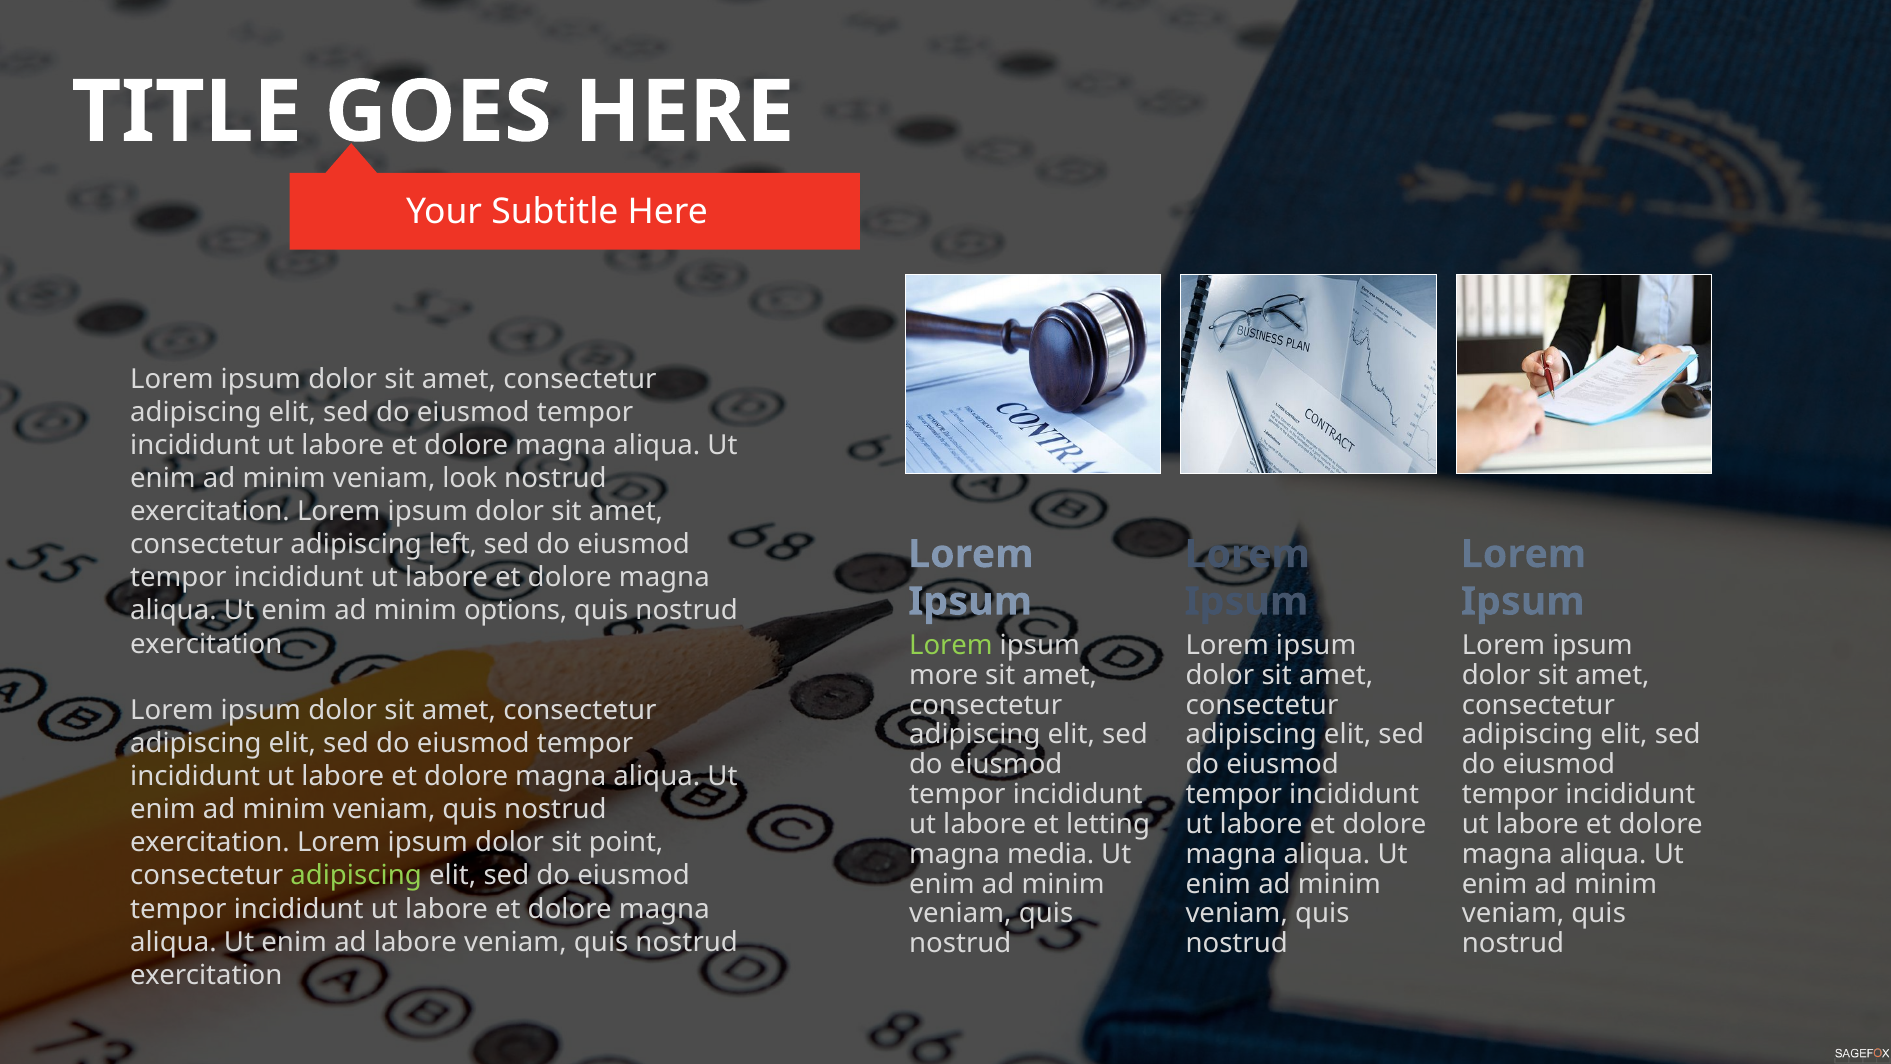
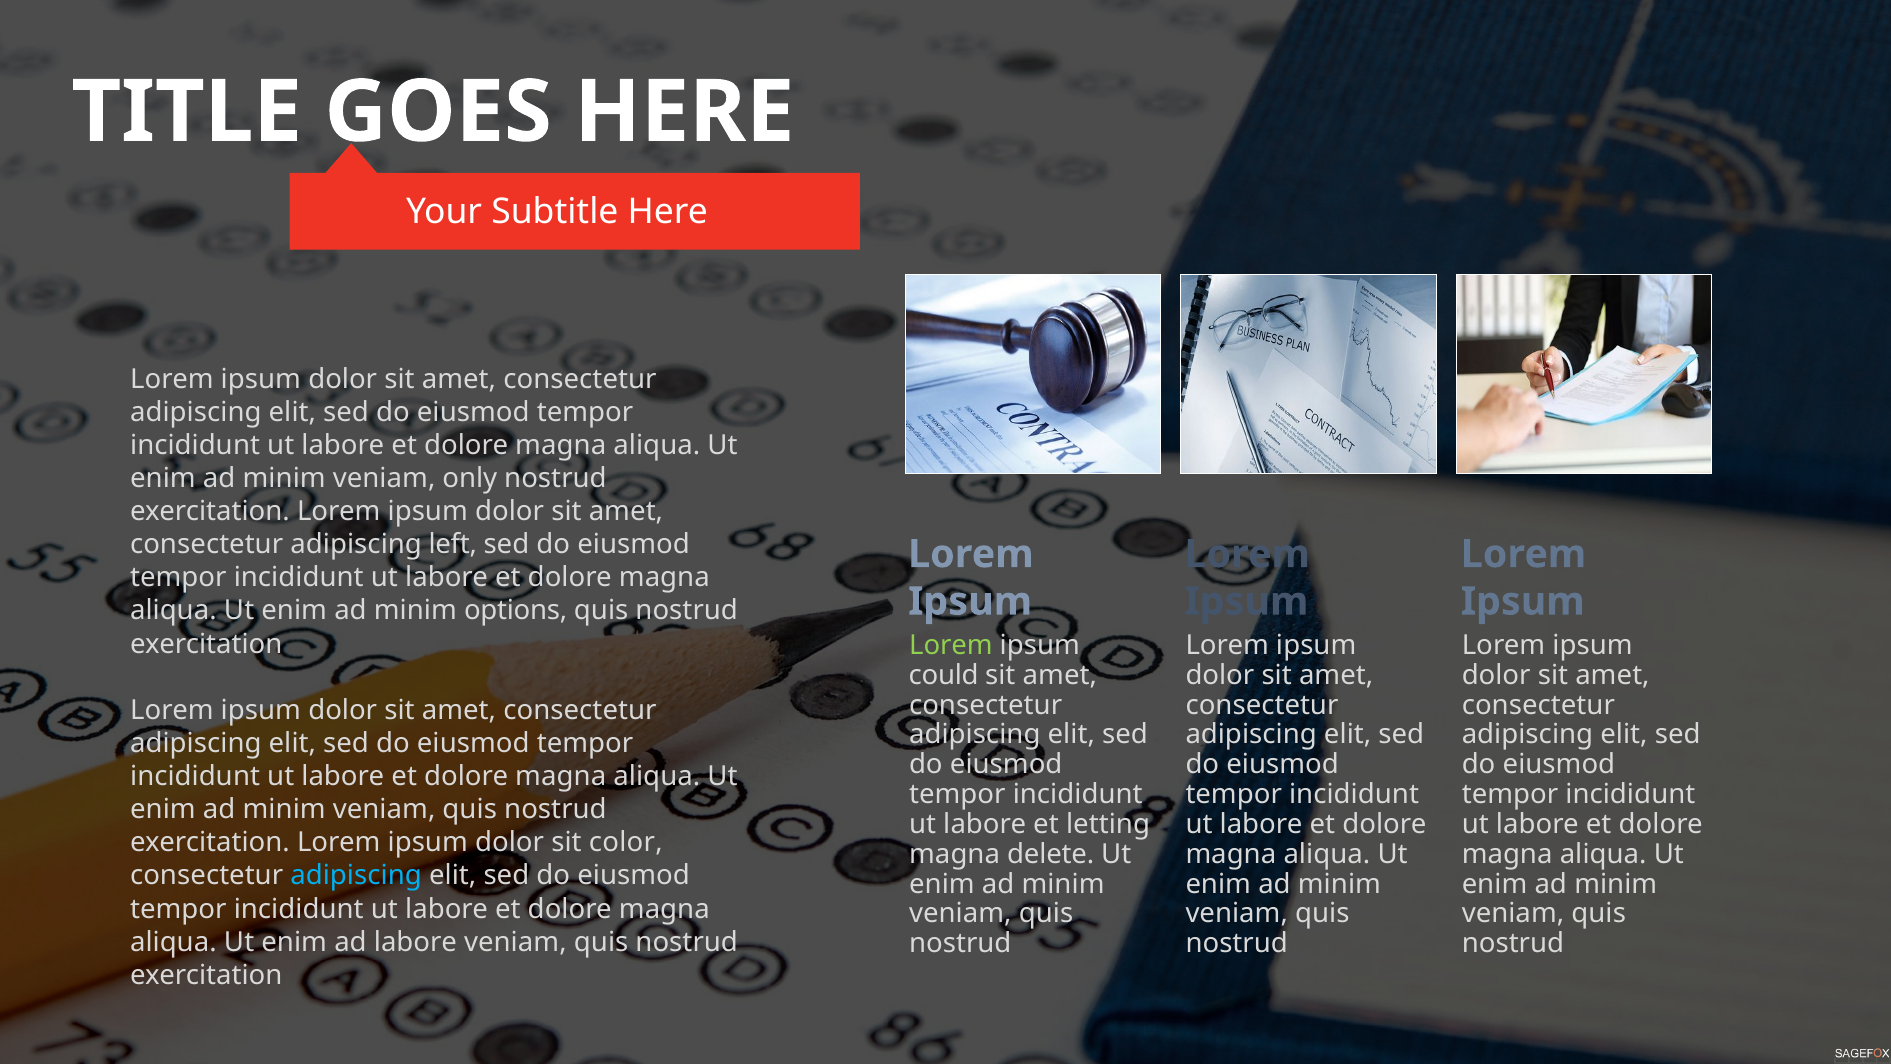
look: look -> only (470, 478)
more: more -> could (944, 675)
point: point -> color (626, 842)
media: media -> delete (1051, 854)
adipiscing colour: light green -> light blue (356, 876)
